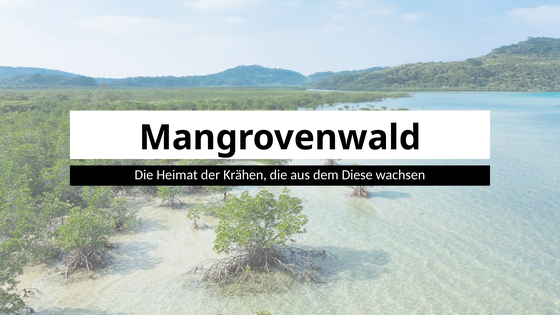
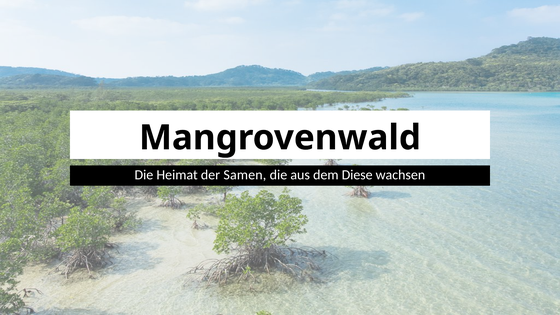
Krähen: Krähen -> Samen (245, 175)
